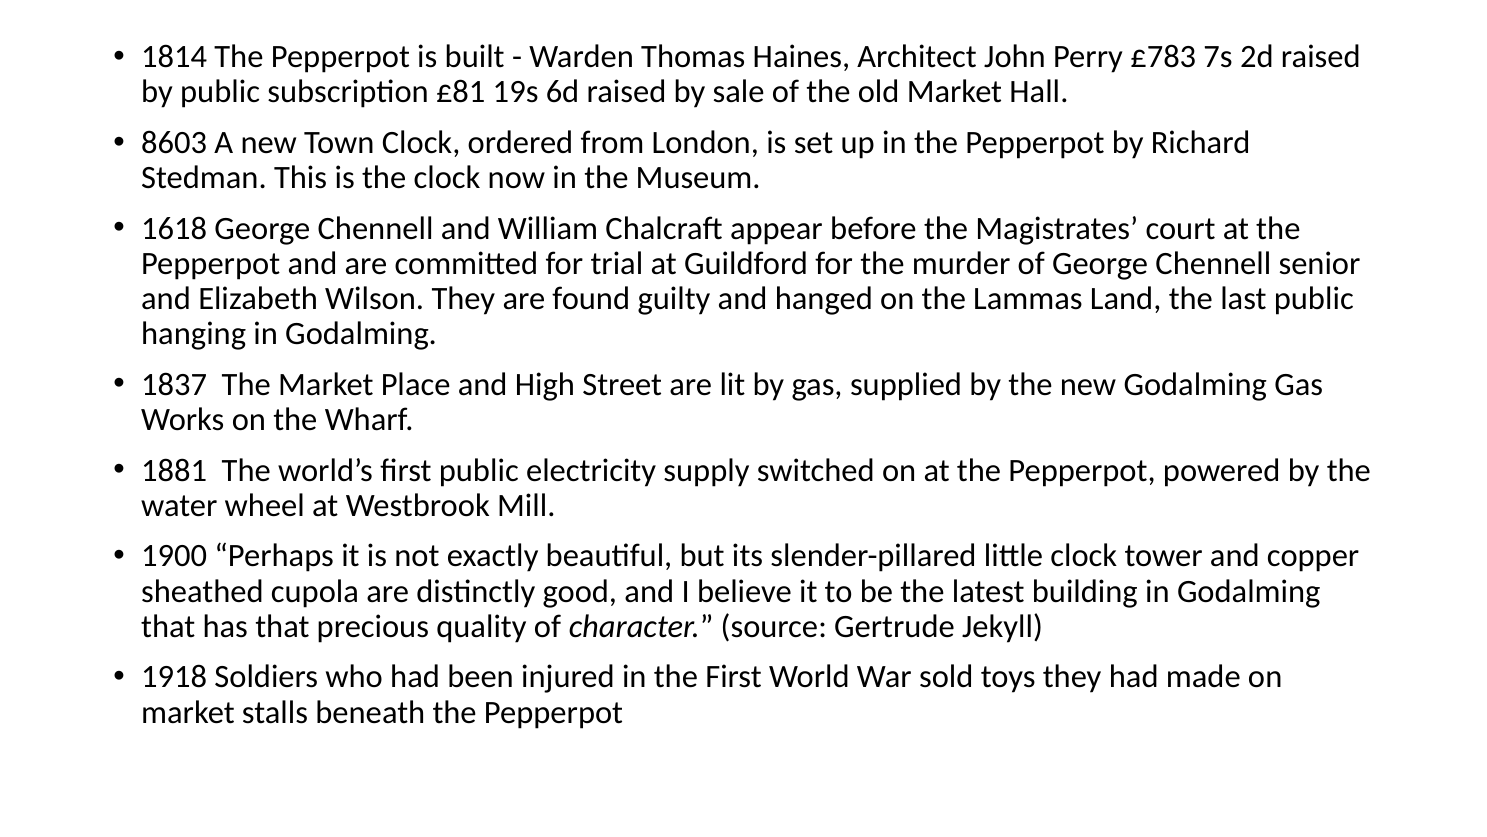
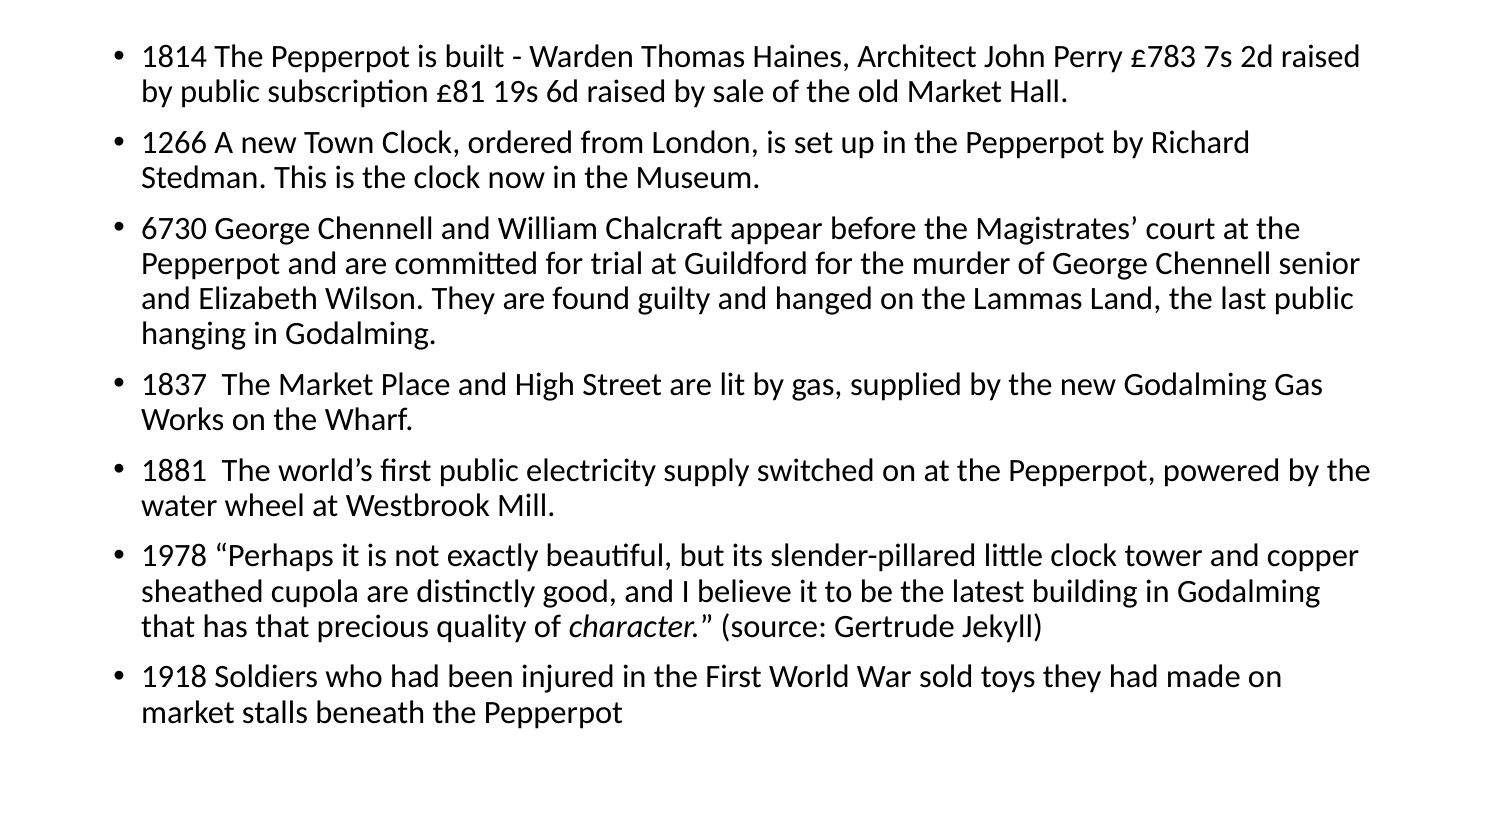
8603: 8603 -> 1266 (174, 143)
1618: 1618 -> 6730 (174, 228)
1900: 1900 -> 1978 (174, 556)
